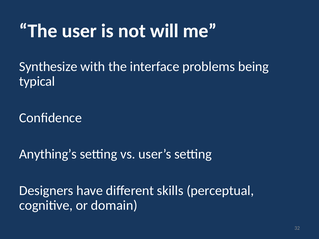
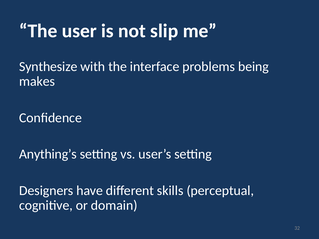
will: will -> slip (164, 31)
typical: typical -> makes (37, 81)
